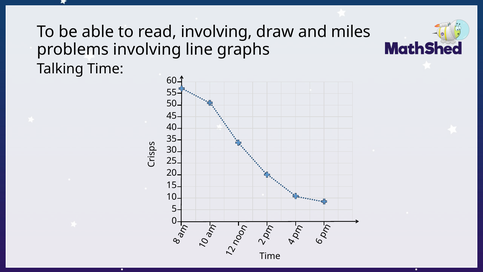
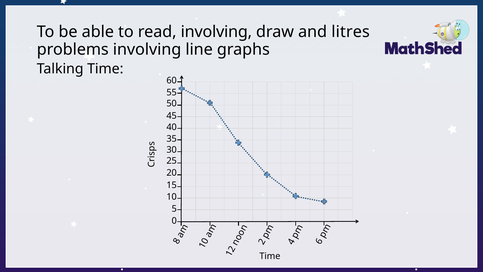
miles: miles -> litres (351, 32)
